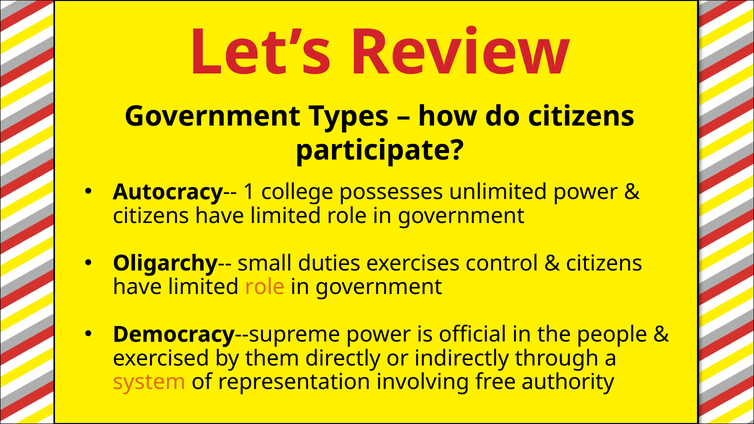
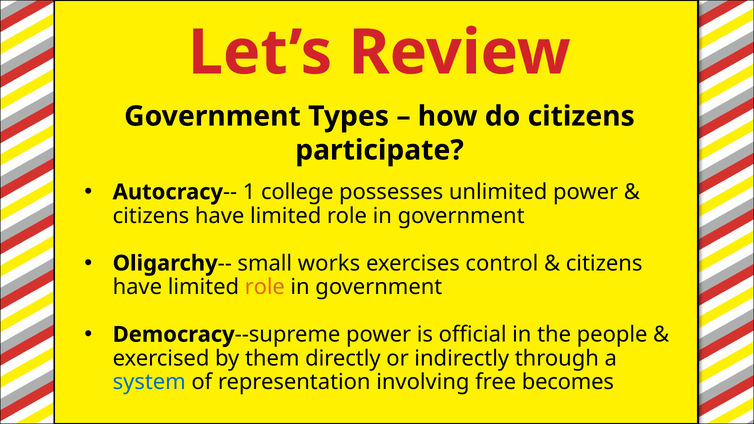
duties: duties -> works (329, 263)
system colour: orange -> blue (149, 382)
authority: authority -> becomes (568, 382)
